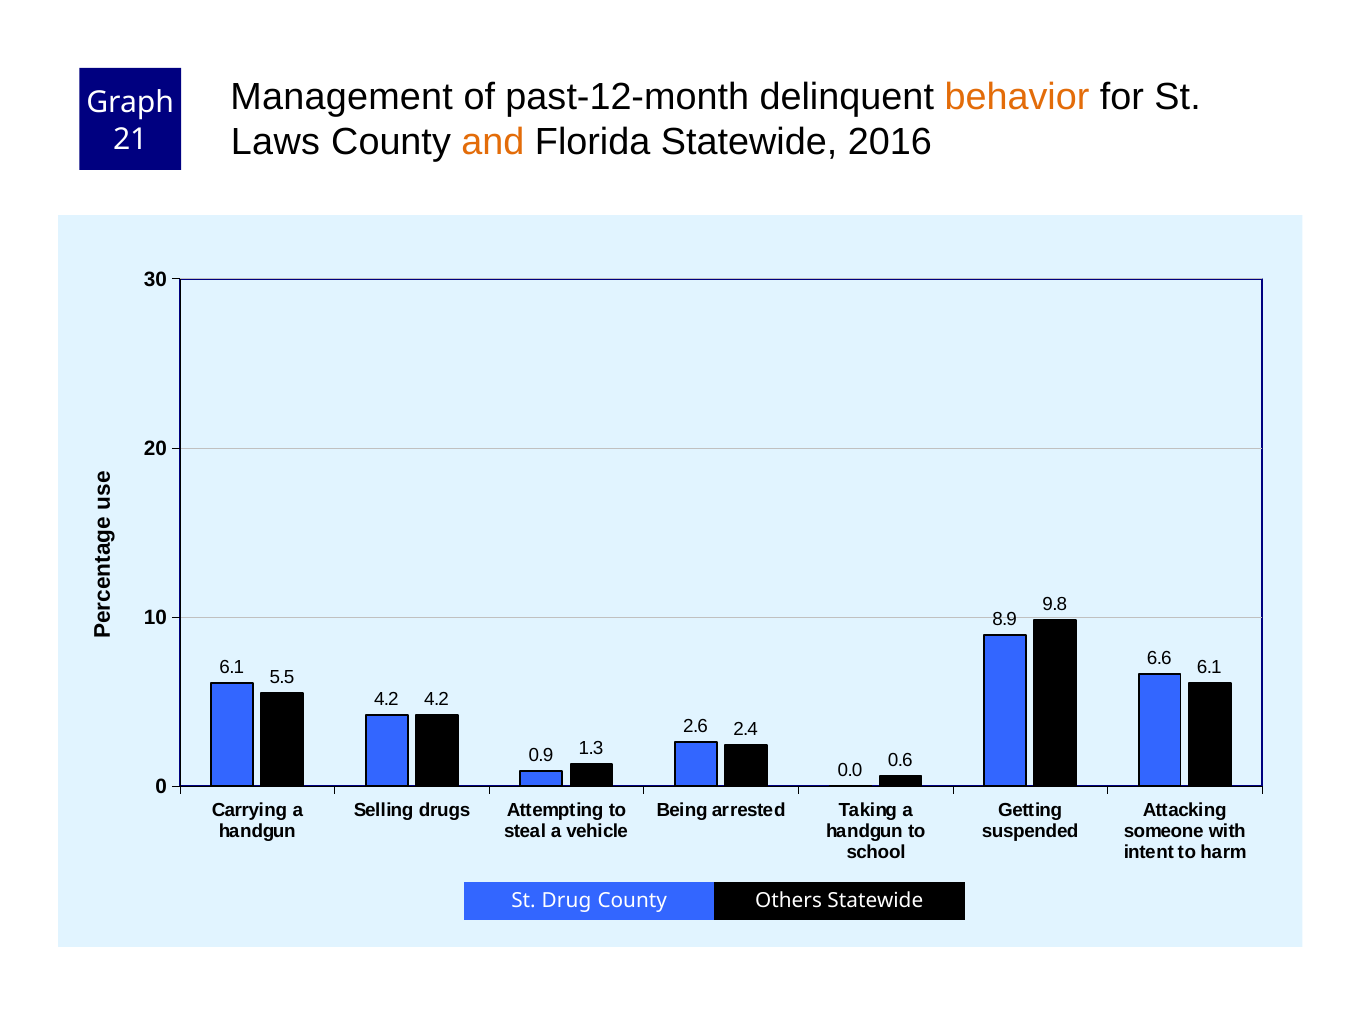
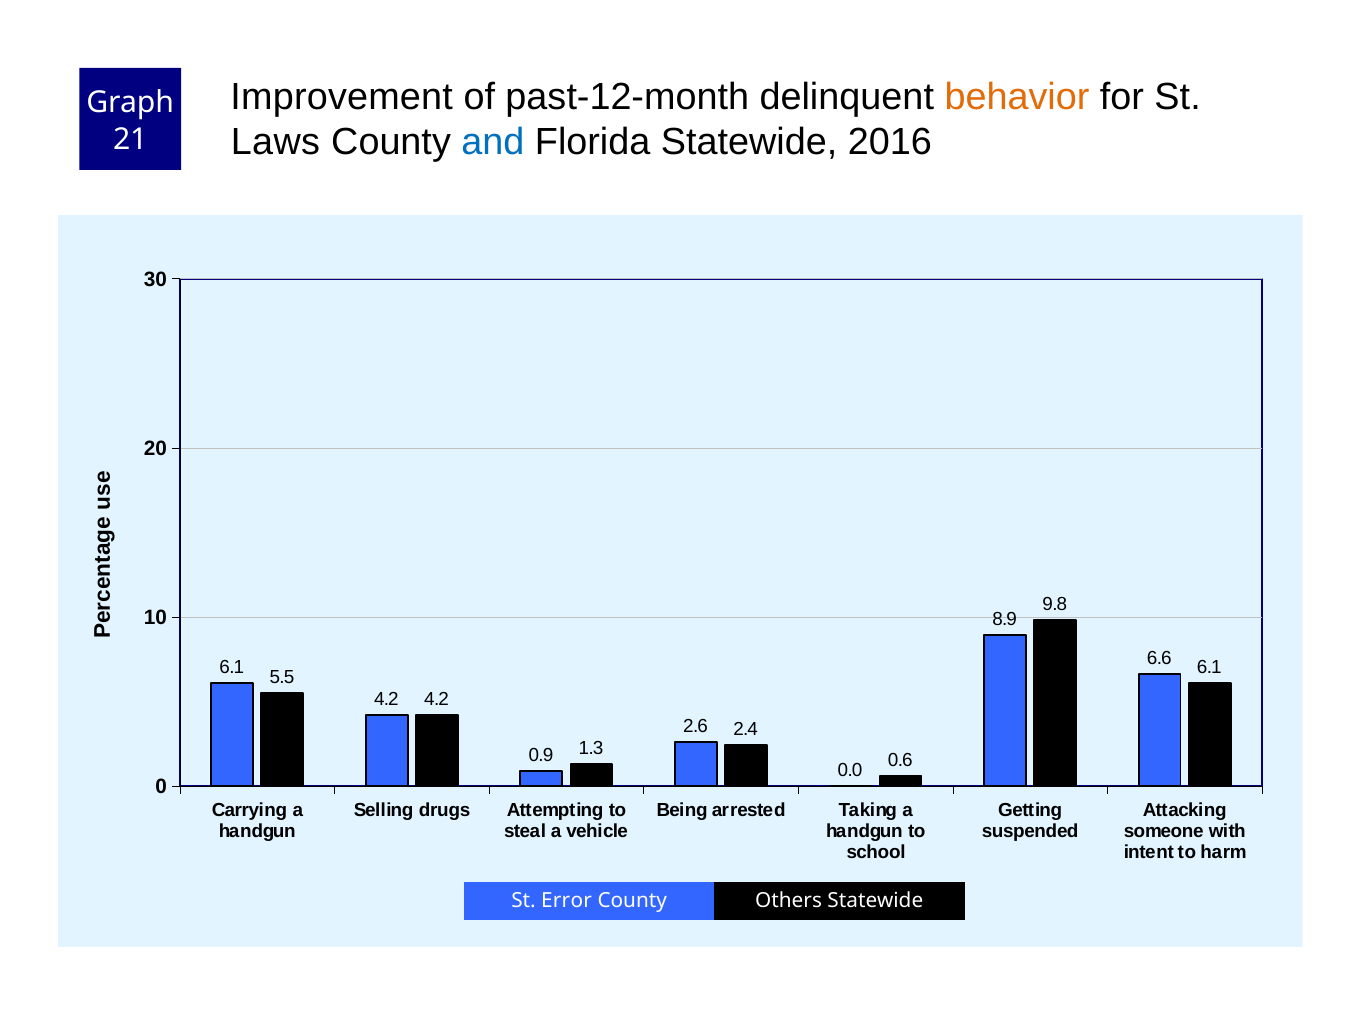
Management: Management -> Improvement (342, 97)
and colour: orange -> blue (493, 142)
Drug: Drug -> Error (567, 901)
